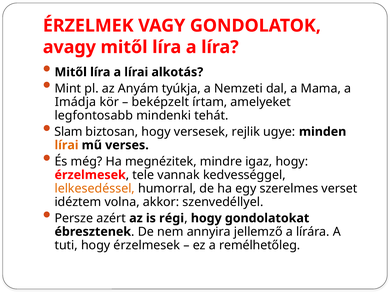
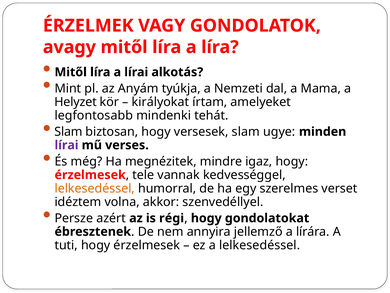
Imádja: Imádja -> Helyzet (76, 102)
beképzelt: beképzelt -> királyokat (160, 102)
versesek rejlik: rejlik -> slam (246, 131)
lírai colour: orange -> purple (67, 145)
a remélhetőleg: remélhetőleg -> lelkesedéssel (260, 245)
